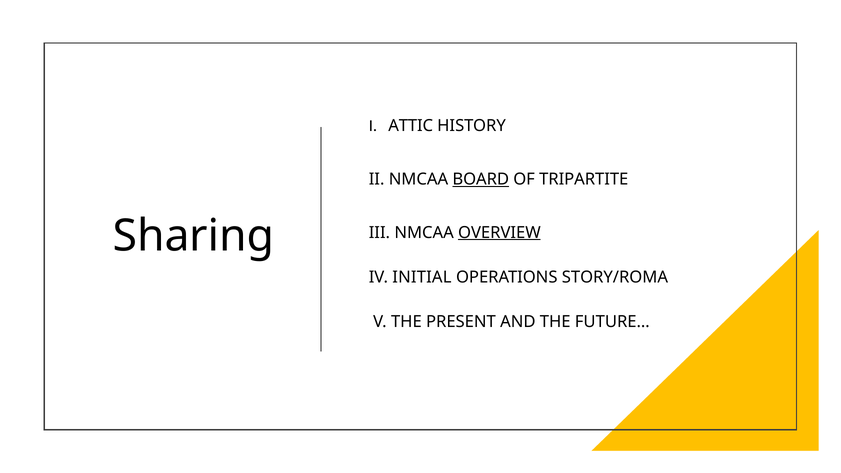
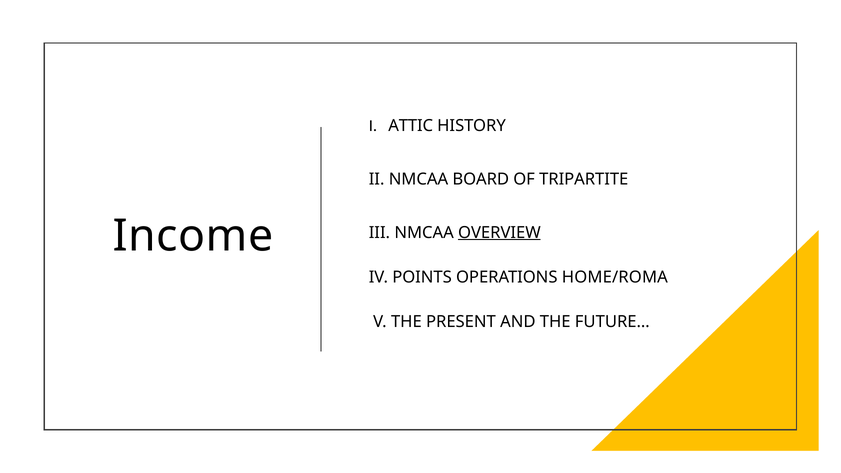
BOARD underline: present -> none (481, 179)
Sharing: Sharing -> Income (193, 236)
INITIAL: INITIAL -> POINTS (422, 277)
STORY/ROMA: STORY/ROMA -> HOME/ROMA (615, 277)
